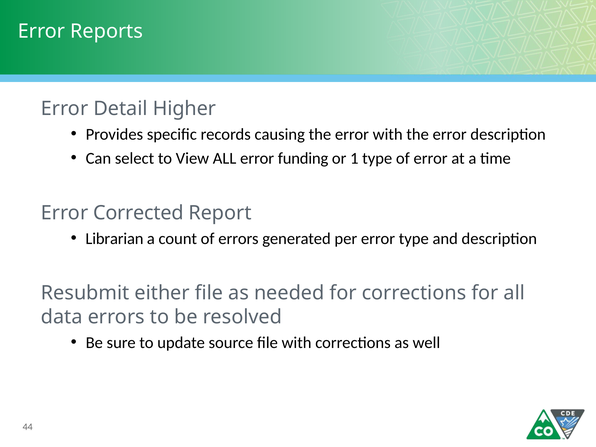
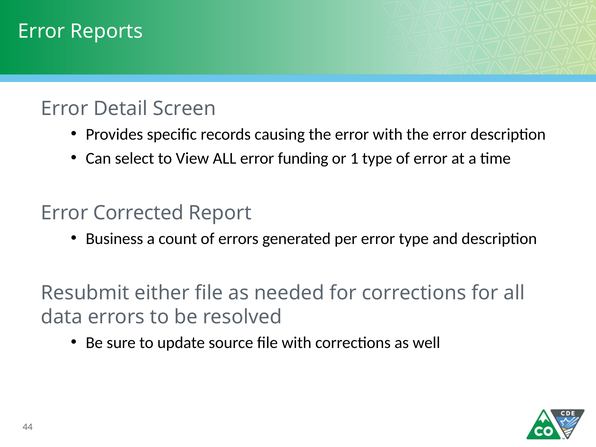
Higher: Higher -> Screen (184, 109)
Librarian: Librarian -> Business (114, 239)
